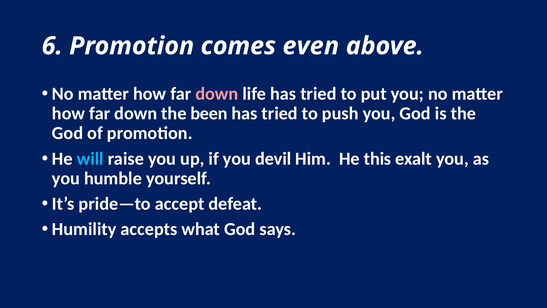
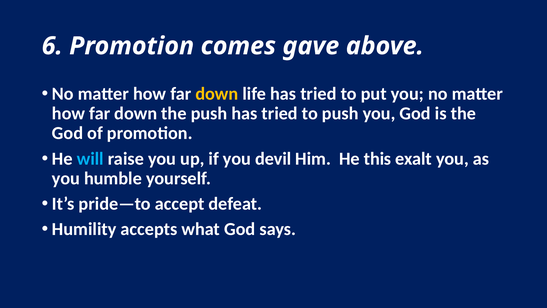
even: even -> gave (311, 46)
down colour: pink -> yellow (217, 94)
the been: been -> push (209, 113)
